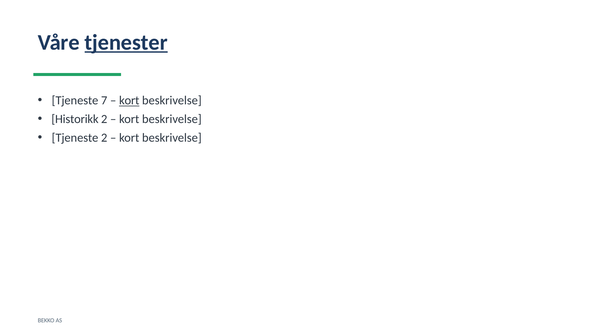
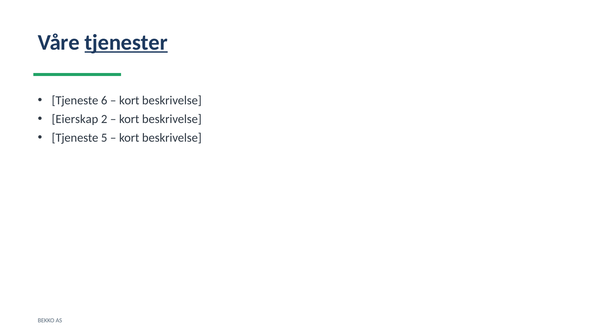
7: 7 -> 6 (104, 101)
kort underline: present -> none (129, 101)
Historikk: Historikk -> Eierskap (75, 119)
Tjeneste 2: 2 -> 5 (104, 138)
